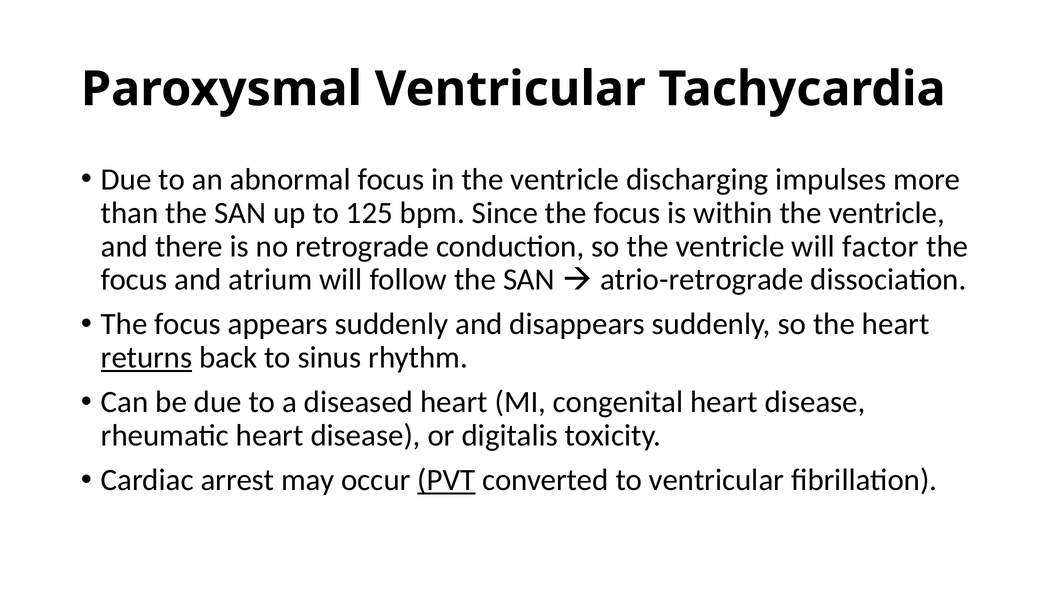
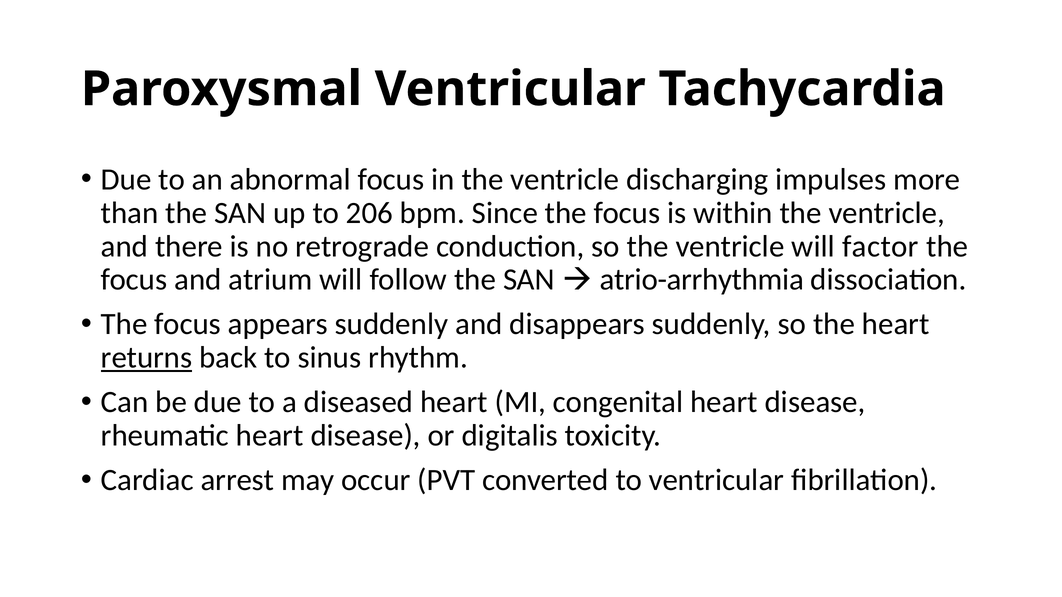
125: 125 -> 206 (369, 213)
atrio-retrograde: atrio-retrograde -> atrio-arrhythmia (702, 280)
PVT underline: present -> none (446, 480)
